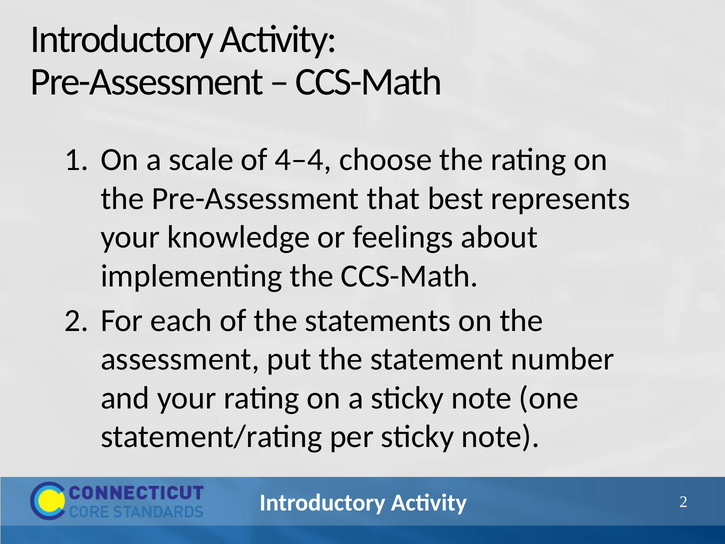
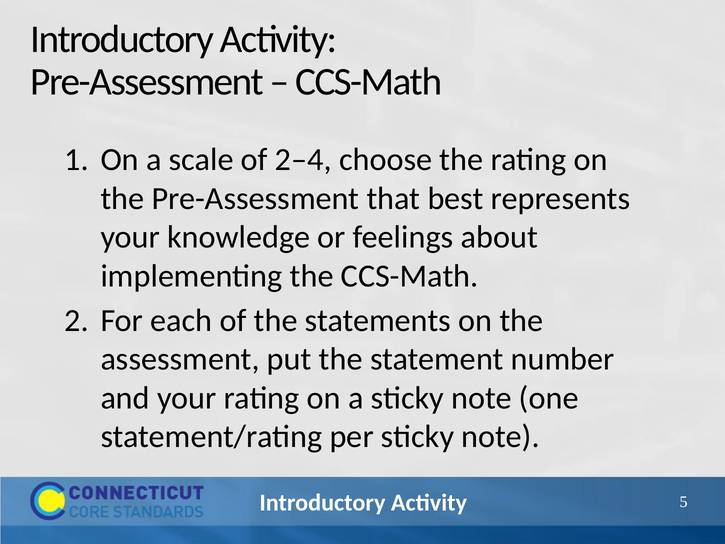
4–4: 4–4 -> 2–4 (303, 160)
Activity 2: 2 -> 5 (684, 502)
